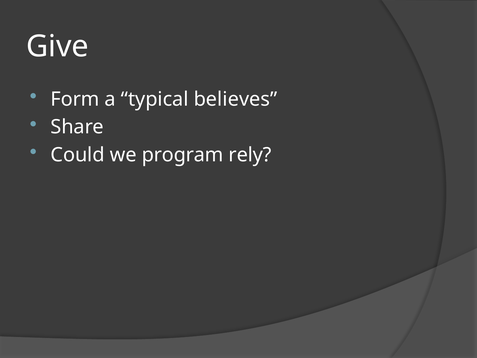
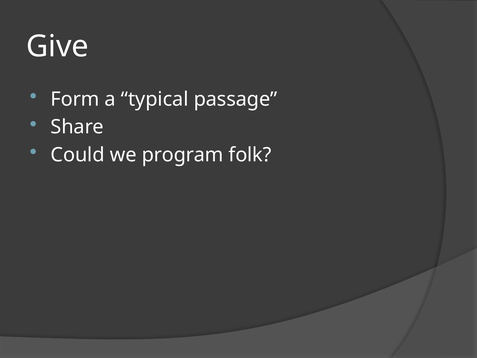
believes: believes -> passage (236, 99)
rely: rely -> folk (250, 155)
